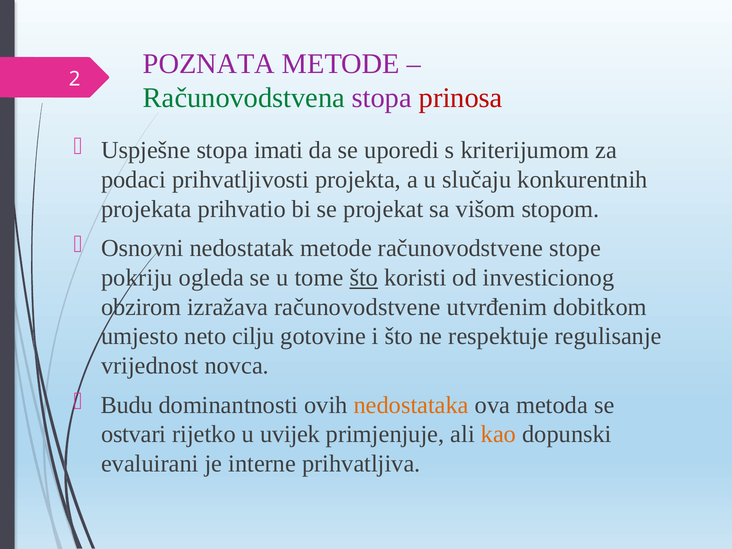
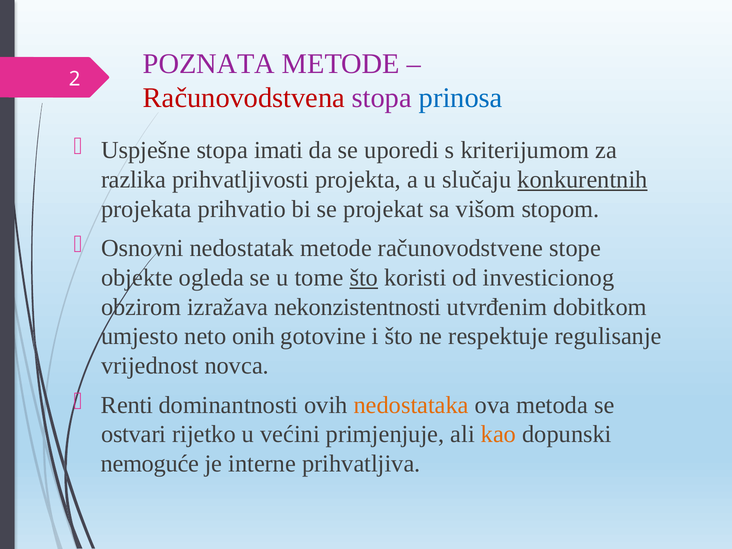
Računovodstvena colour: green -> red (244, 98)
prinosa colour: red -> blue (461, 98)
podaci: podaci -> razlika (134, 180)
konkurentnih underline: none -> present (582, 180)
pokriju: pokriju -> objekte (137, 278)
izražava računovodstvene: računovodstvene -> nekonzistentnosti (358, 307)
cilju: cilju -> onih (253, 336)
Budu: Budu -> Renti (127, 405)
uvijek: uvijek -> većini (290, 434)
evaluirani: evaluirani -> nemoguće (150, 464)
